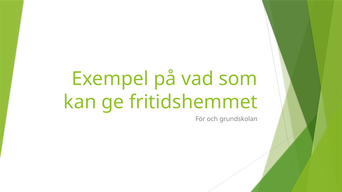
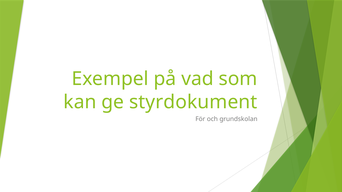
fritidshemmet: fritidshemmet -> styrdokument (193, 102)
